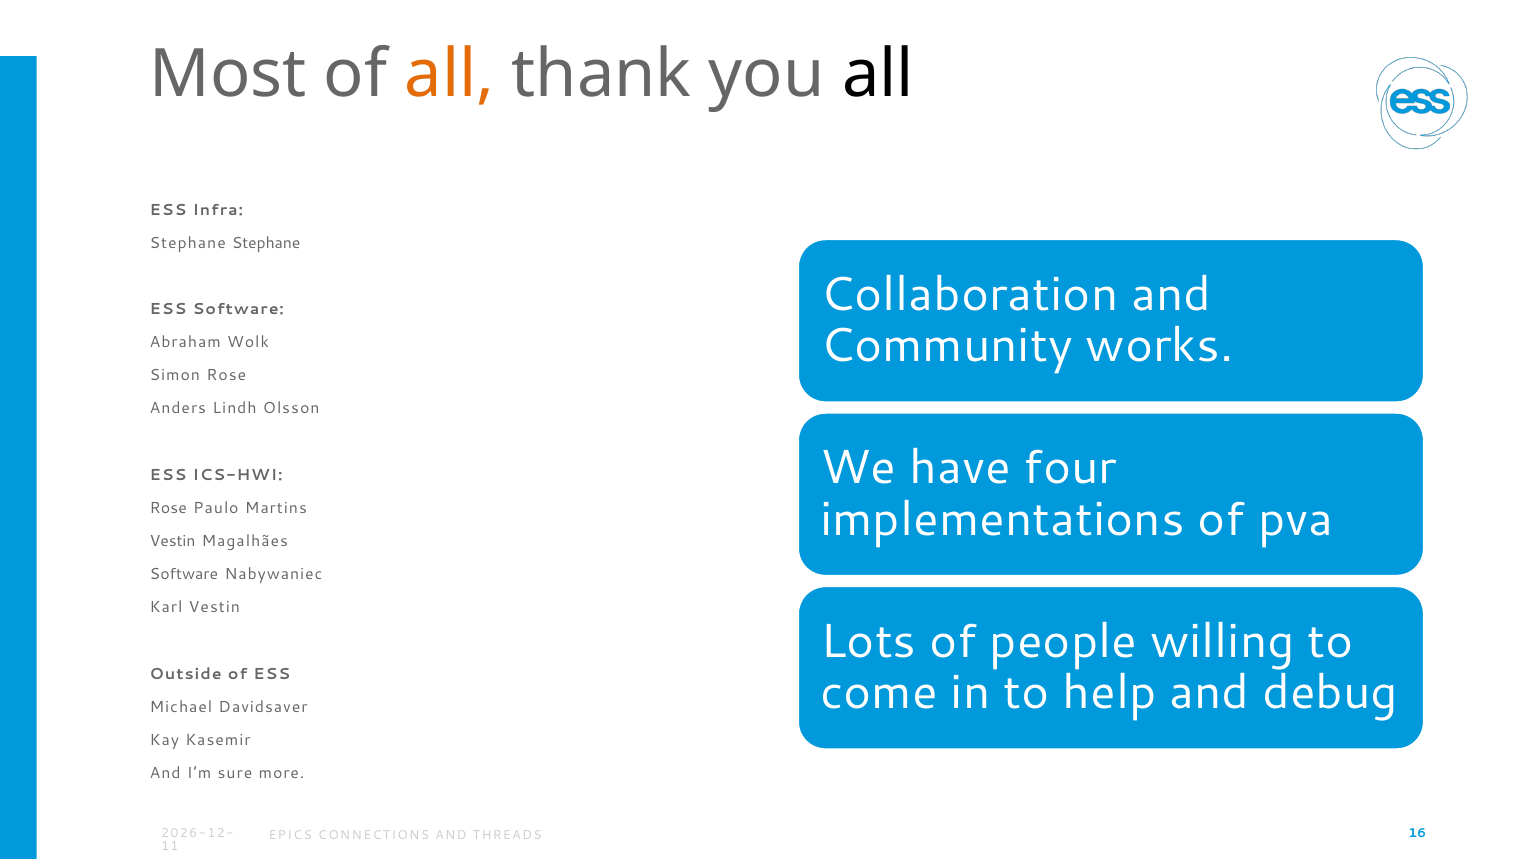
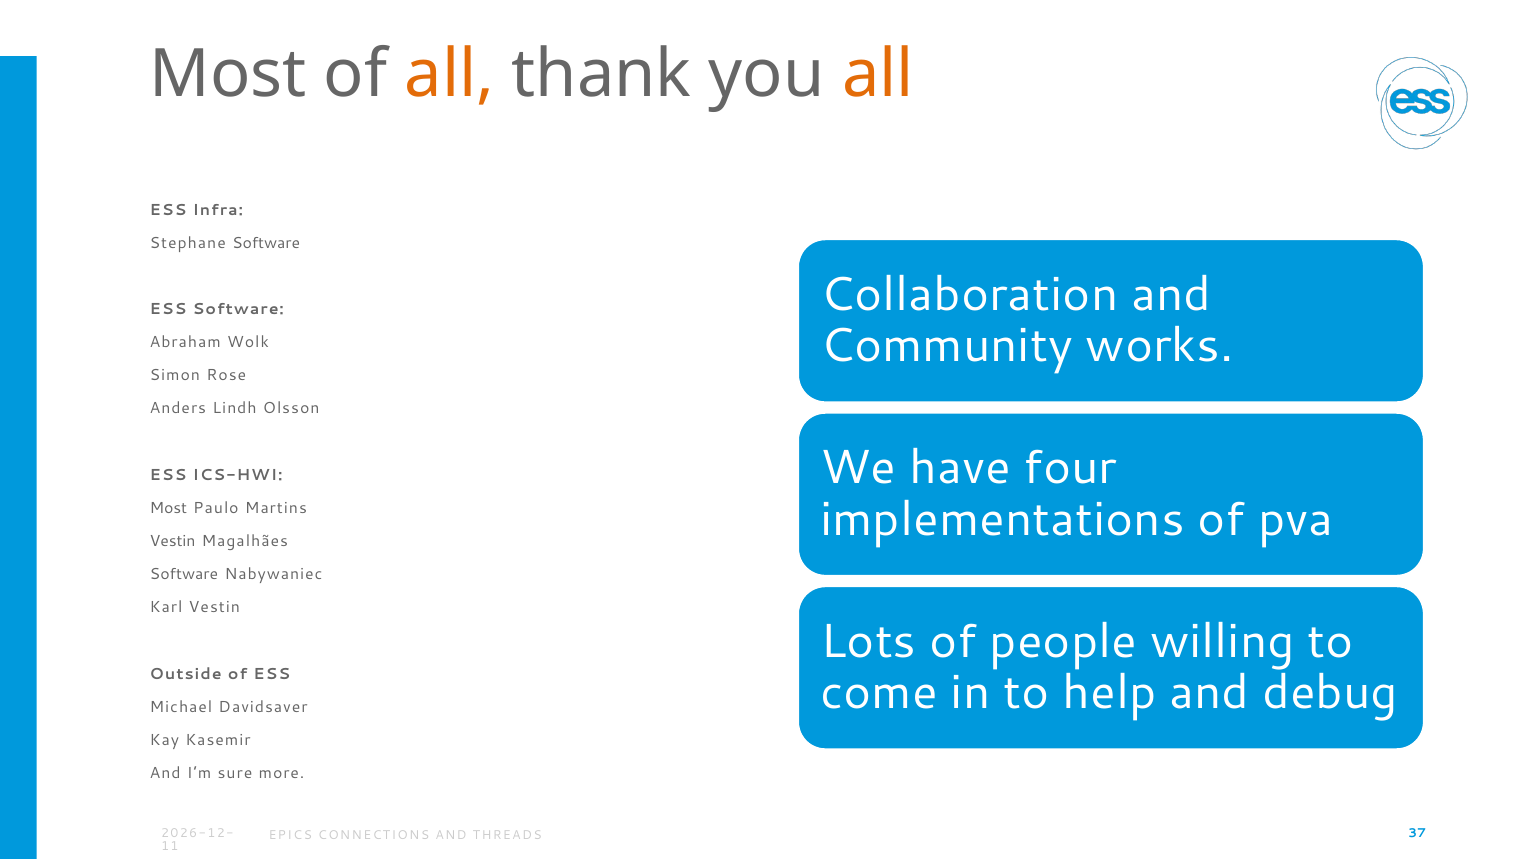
all colour: black -> orange (878, 75)
Stephane Stephane: Stephane -> Software (266, 243)
Rose: Rose -> Most (168, 508)
16: 16 -> 37 (1417, 833)
